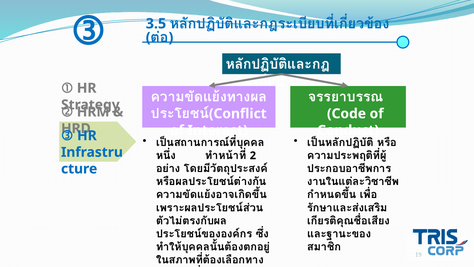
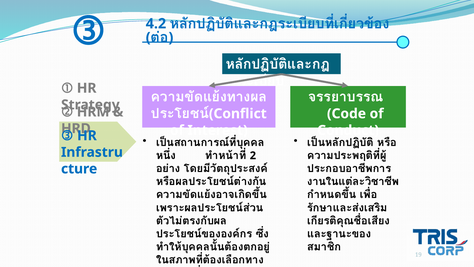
3.5: 3.5 -> 4.2 (156, 24)
